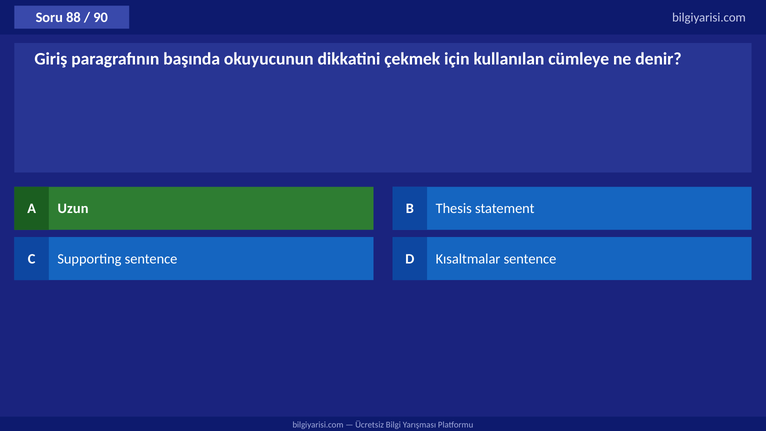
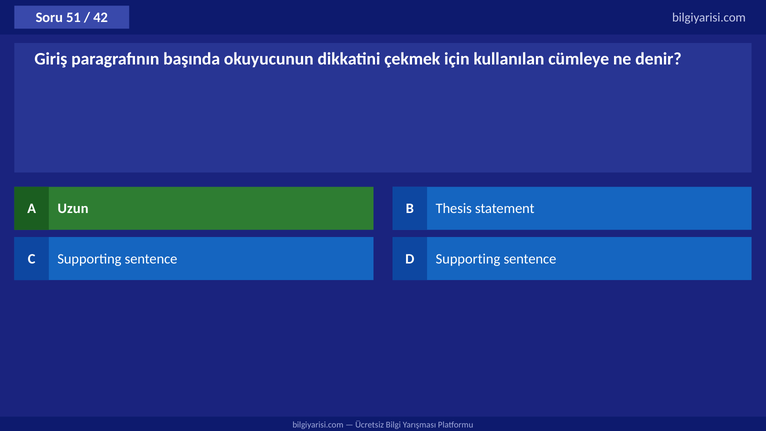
88: 88 -> 51 (73, 18)
90: 90 -> 42 (101, 18)
D Kısaltmalar: Kısaltmalar -> Supporting (468, 259)
